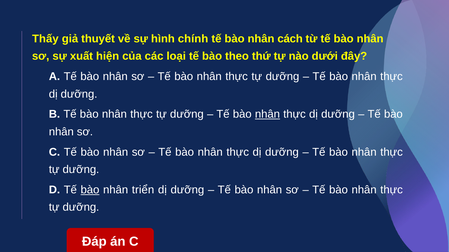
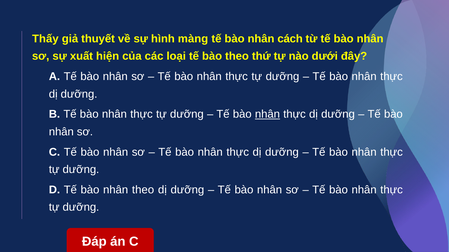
chính: chính -> màng (193, 39)
bào underline: present -> none (90, 190)
nhân triển: triển -> theo (143, 190)
